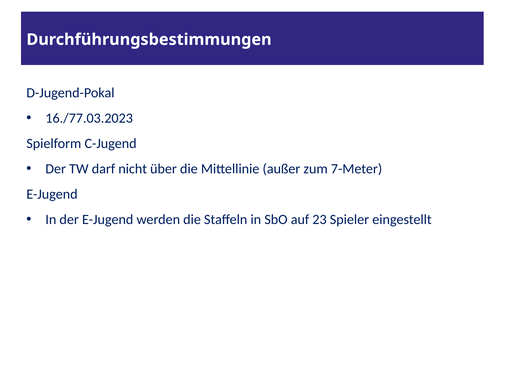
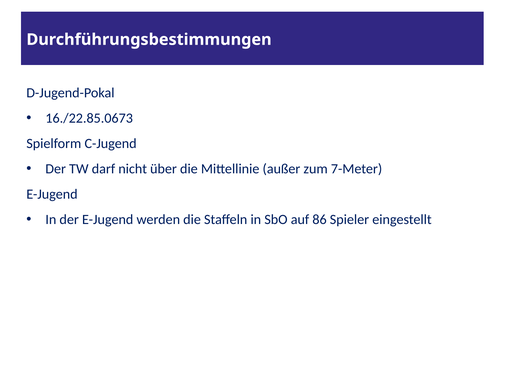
16./77.03.2023: 16./77.03.2023 -> 16./22.85.0673 (89, 118)
23: 23 -> 86 (320, 220)
